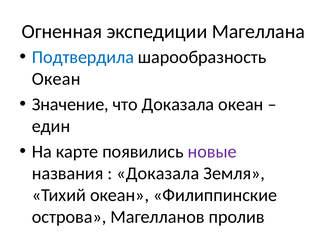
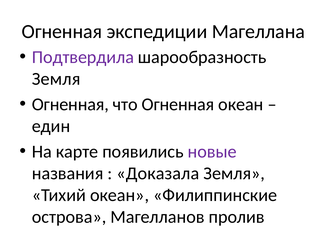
Подтвердила colour: blue -> purple (83, 57)
Океан: Океан -> Земля (56, 79)
Значение: Значение -> Огненная (70, 104)
что Доказала: Доказала -> Огненная (178, 104)
